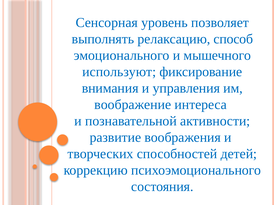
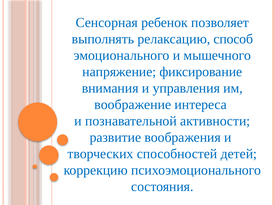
уровень: уровень -> ребенок (164, 23)
используют: используют -> напряжение (119, 72)
